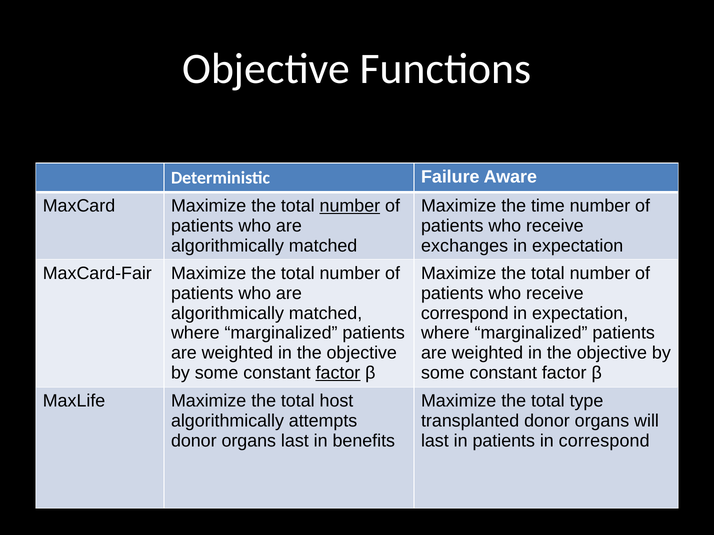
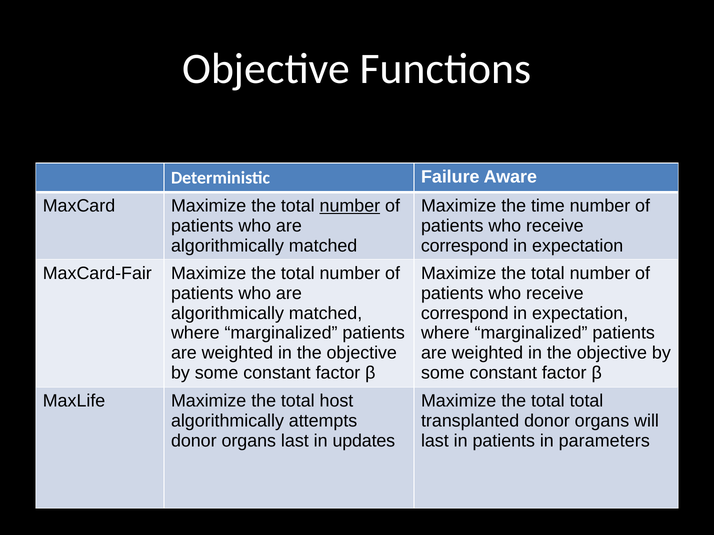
exchanges: exchanges -> correspond (465, 246)
factor underline: present -> none (338, 373)
total type: type -> total (586, 401)
benefits: benefits -> updates (364, 441)
in correspond: correspond -> parameters (604, 441)
